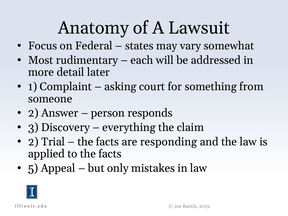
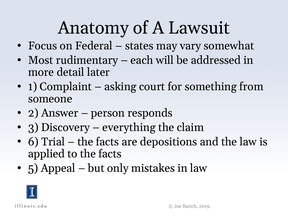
2: 2 -> 6 (33, 142)
responding: responding -> depositions (169, 142)
